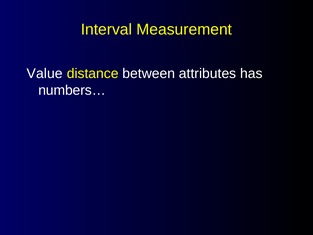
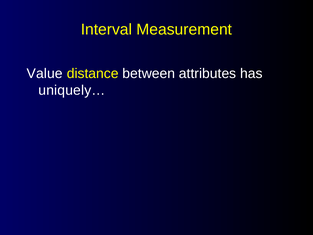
numbers…: numbers… -> uniquely… (72, 90)
